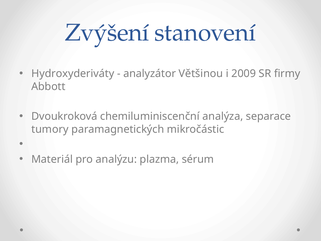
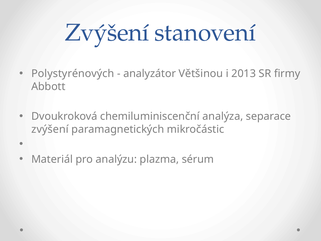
Hydroxyderiváty: Hydroxyderiváty -> Polystyrénových (73, 74)
2009: 2009 -> 2013 (244, 74)
tumory: tumory -> zvýšení (50, 129)
